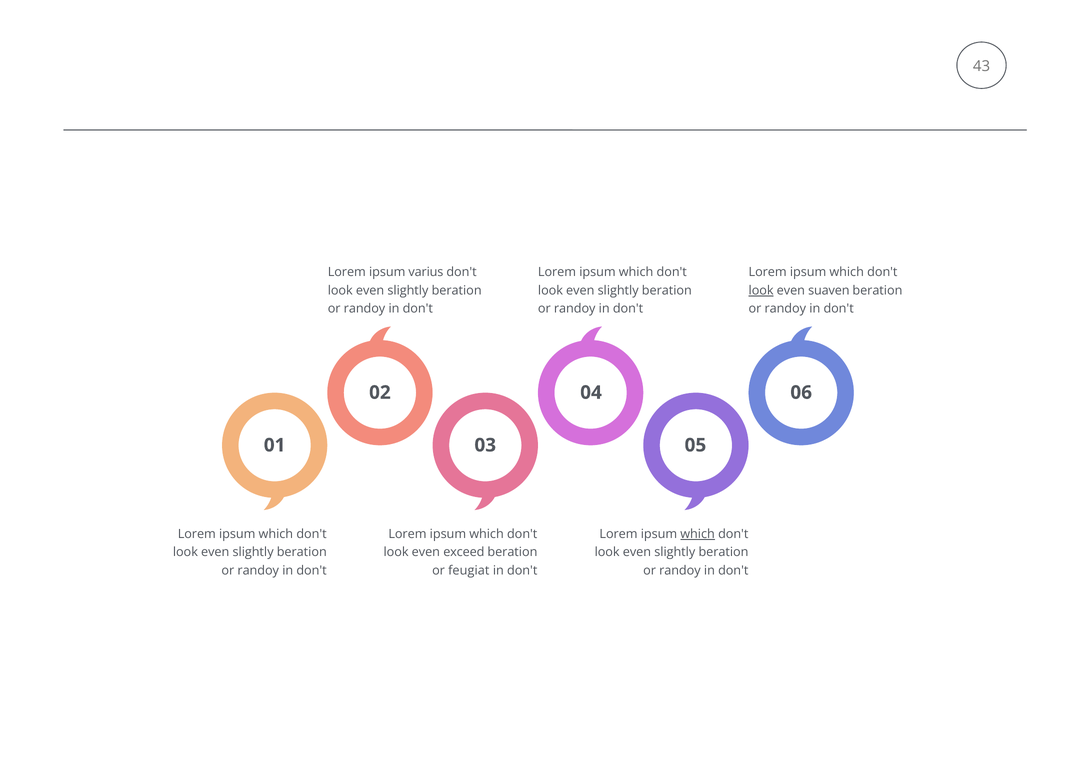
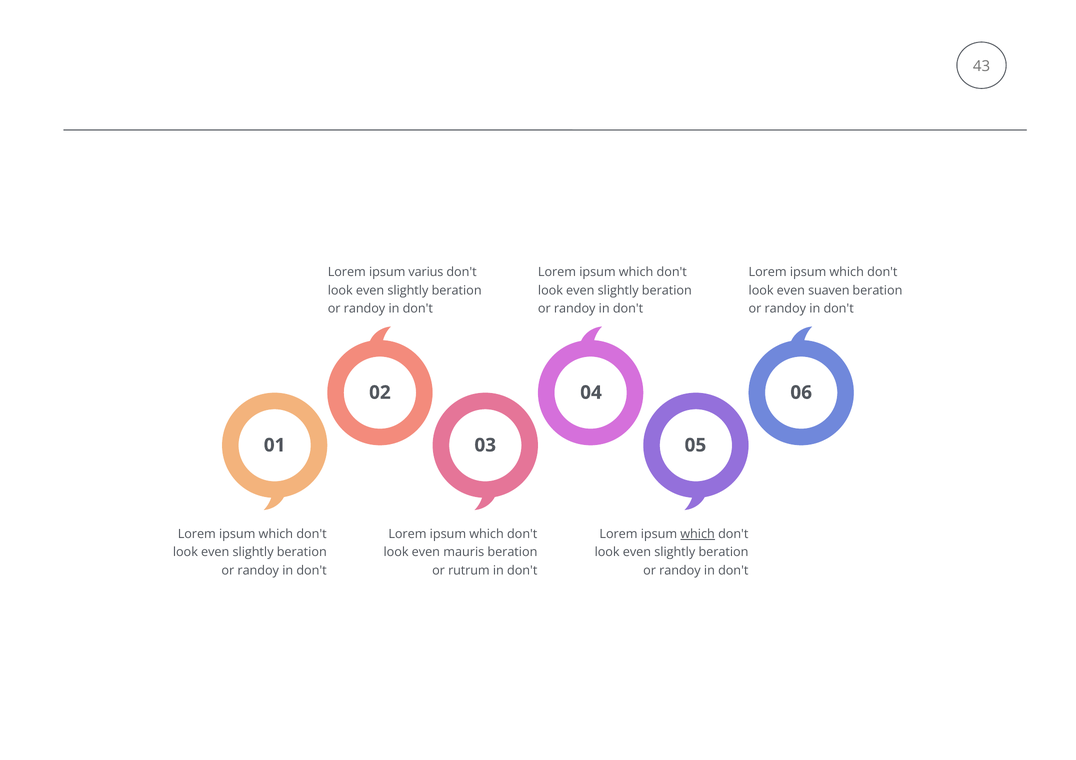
look underline: present -> none (761, 291)
exceed: exceed -> mauris (464, 553)
feugiat: feugiat -> rutrum (469, 571)
